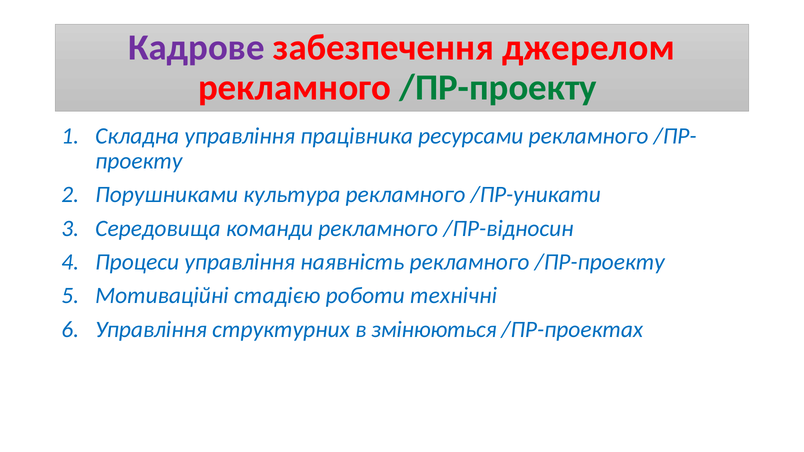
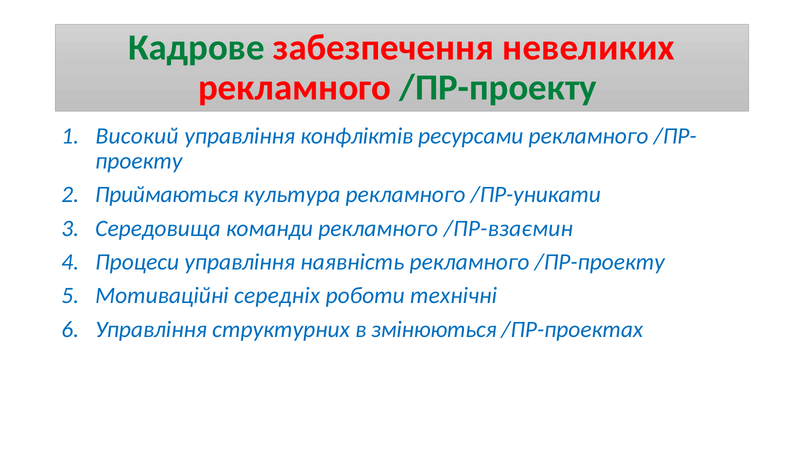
Кадрове colour: purple -> green (196, 48)
джерелом: джерелом -> невеликих (589, 48)
Складна: Складна -> Високий (137, 136)
працівника: працівника -> конфліктів (357, 136)
Порушниками: Порушниками -> Приймаються (167, 195)
/ПР-відносин: /ПР-відносин -> /ПР-взаємин (508, 228)
стадією: стадією -> середніх (277, 296)
